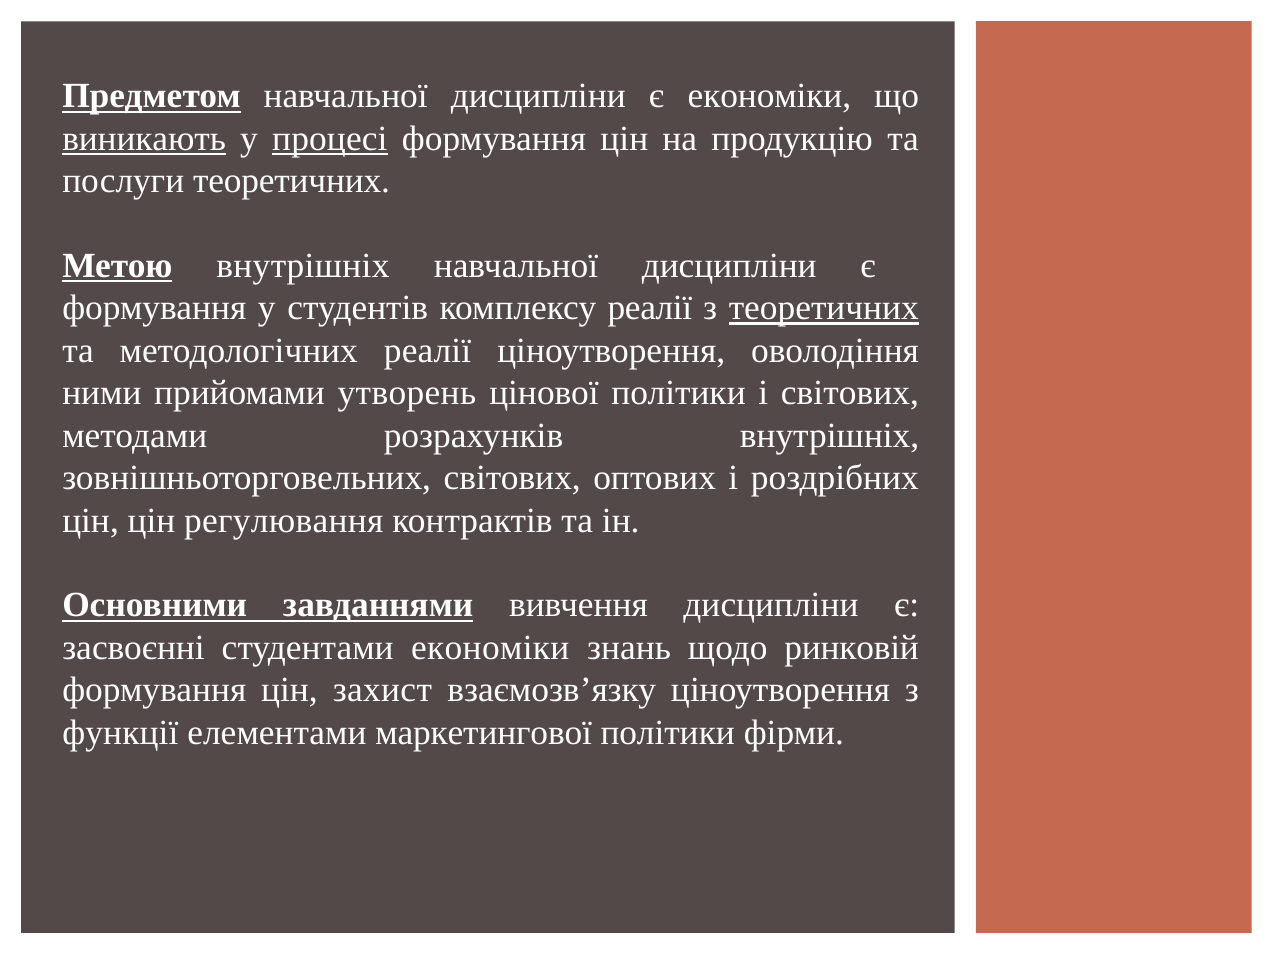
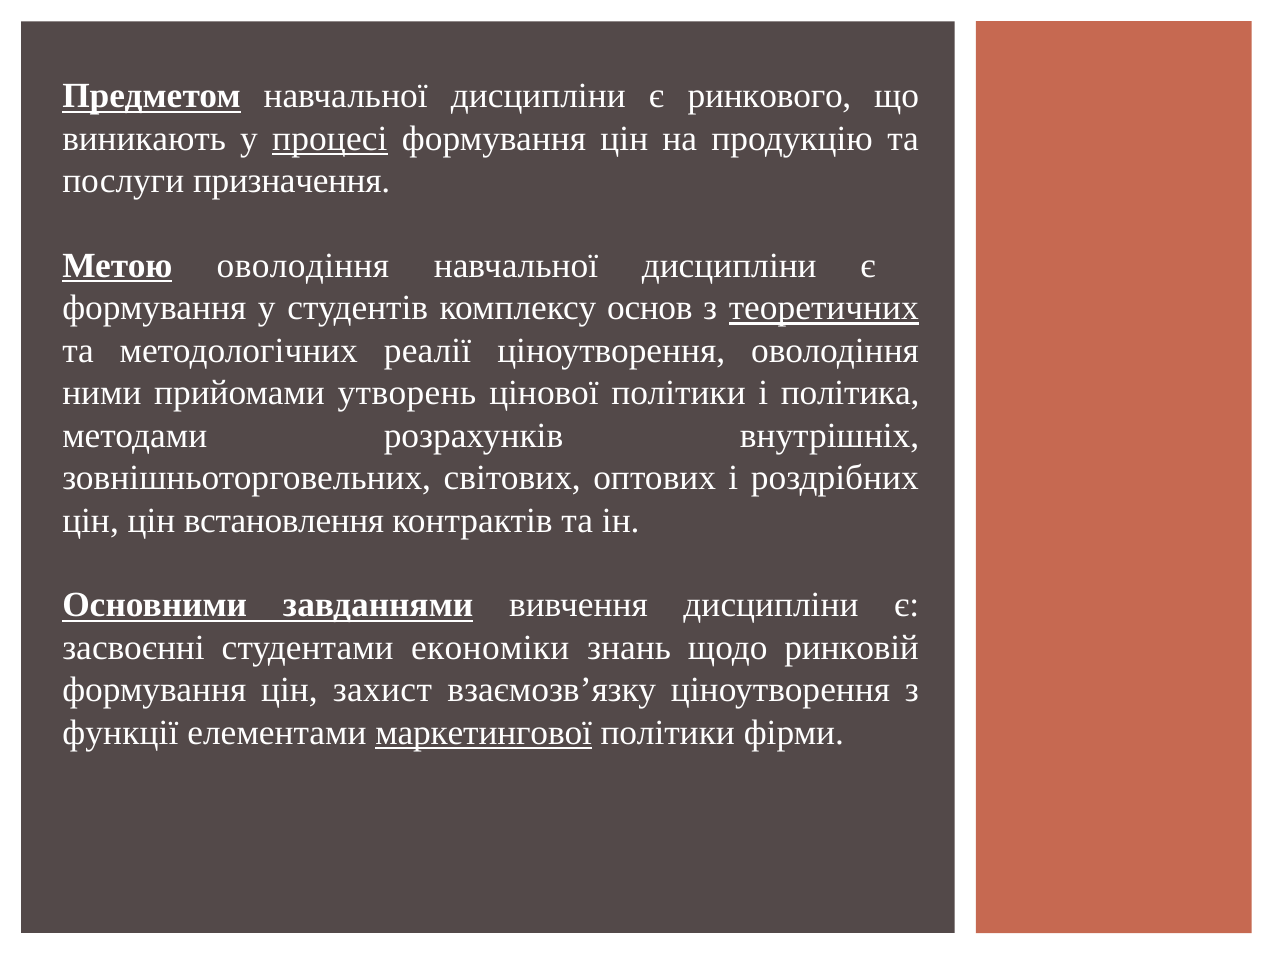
є економіки: економіки -> ринкового (769, 96)
виникають underline: present -> none (144, 139)
послуги теоретичних: теоретичних -> призначення (292, 181)
Метою внутрішніх: внутрішніх -> оволодіння (303, 266)
комплексу реалії: реалії -> основ (650, 309)
і світових: світових -> політика (850, 393)
регулювання: регулювання -> встановлення (284, 521)
маркетингової underline: none -> present (484, 733)
